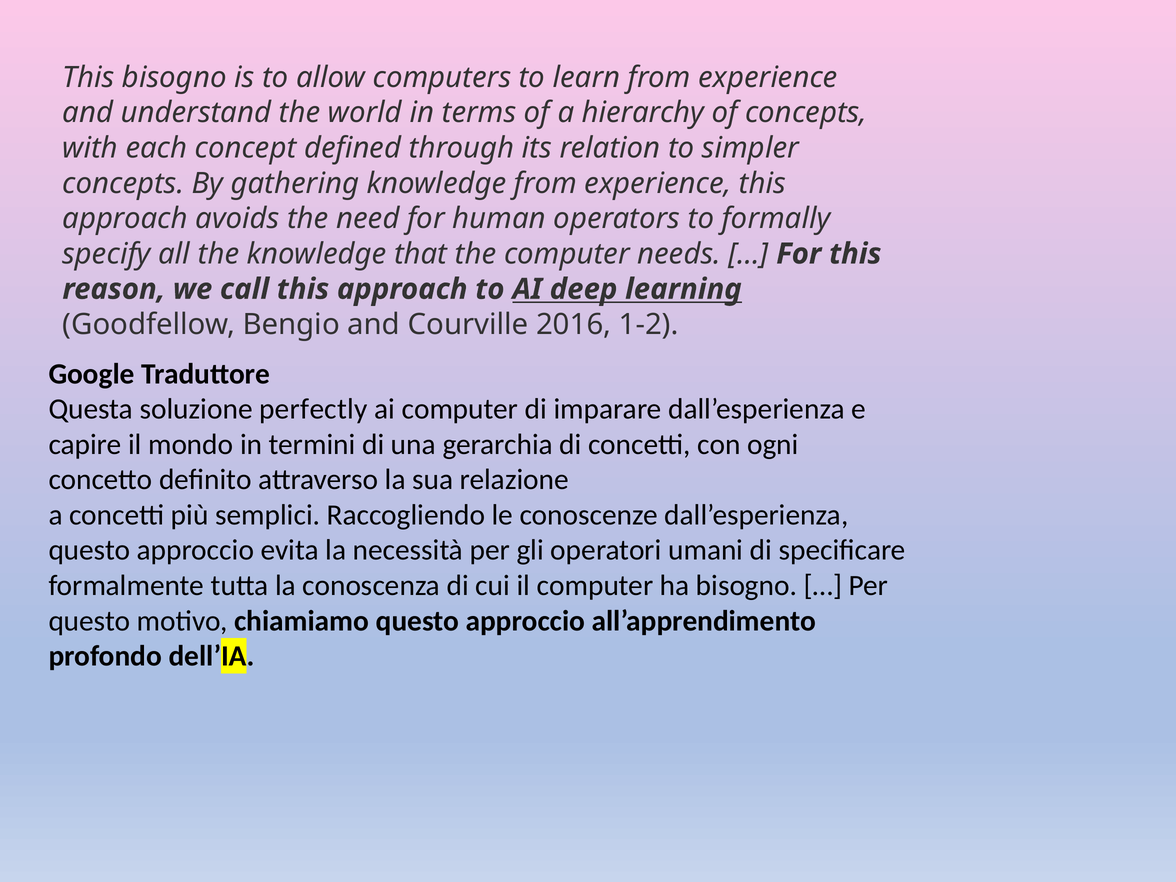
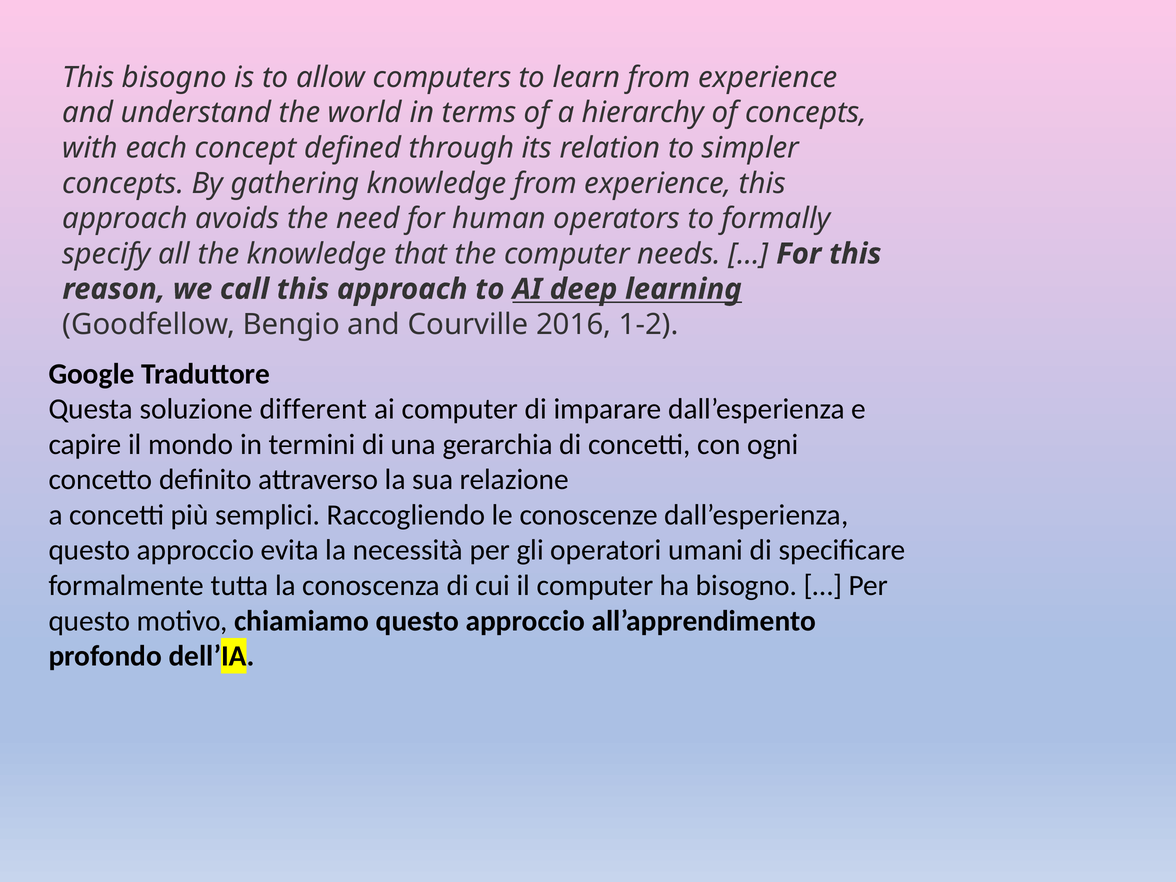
perfectly: perfectly -> different (313, 409)
